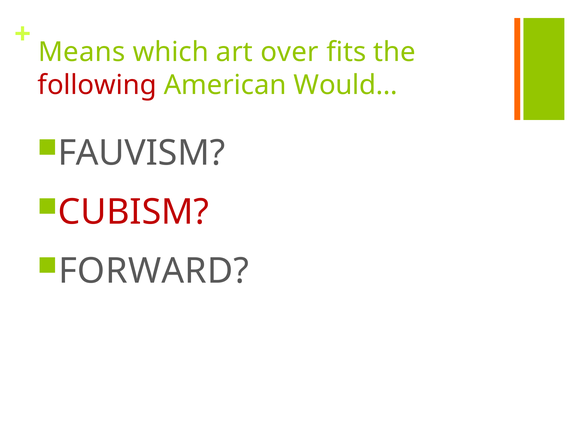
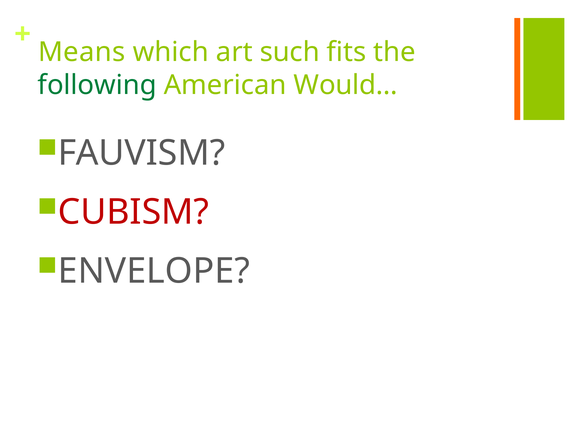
over: over -> such (290, 52)
following colour: red -> green (97, 85)
FORWARD: FORWARD -> ENVELOPE (154, 271)
